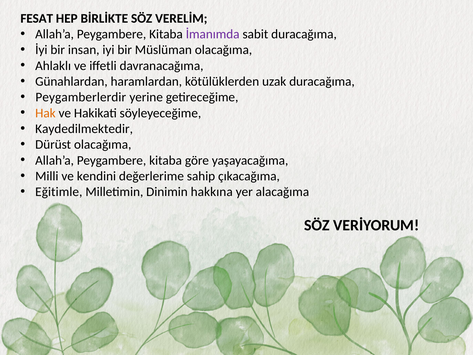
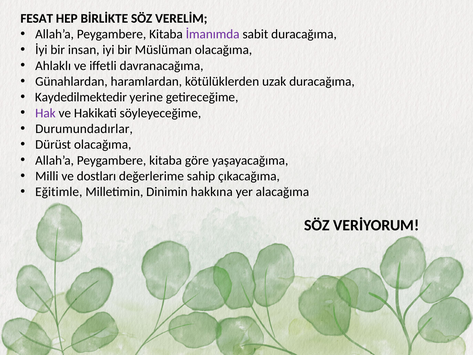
Peygamberlerdir: Peygamberlerdir -> Kaydedilmektedir (81, 97)
Hak colour: orange -> purple (45, 113)
Kaydedilmektedir: Kaydedilmektedir -> Durumundadırlar (84, 129)
kendini: kendini -> dostları (96, 176)
